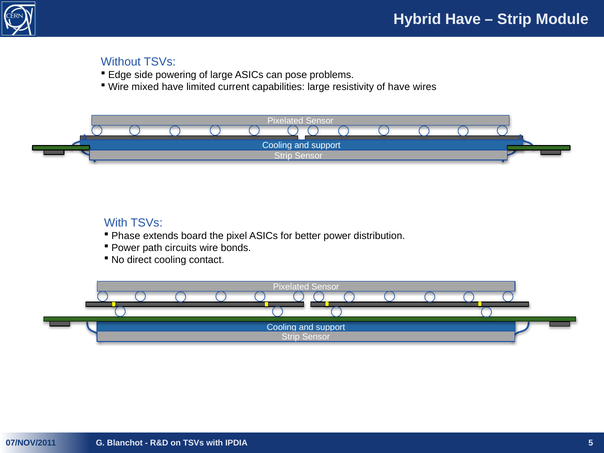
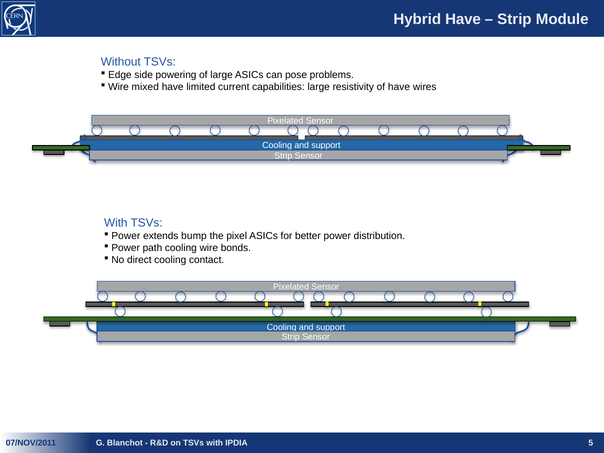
Phase: Phase -> Power (126, 236)
board: board -> bump (194, 236)
path circuits: circuits -> cooling (181, 248)
